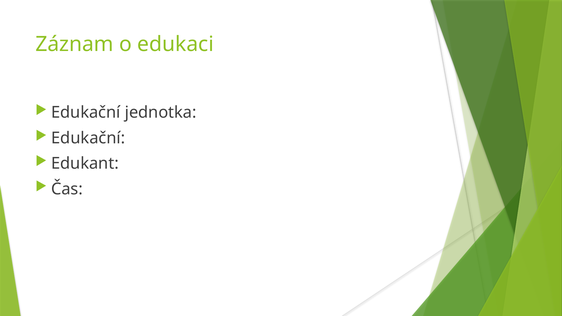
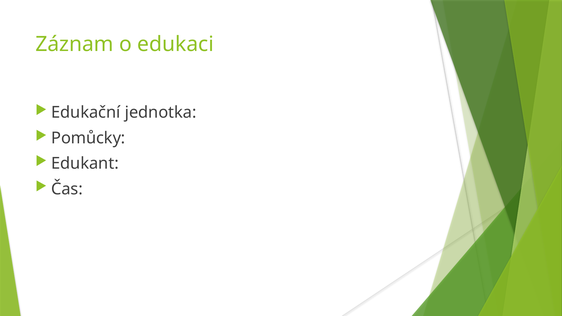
Edukační: Edukační -> Pomůcky (88, 138)
